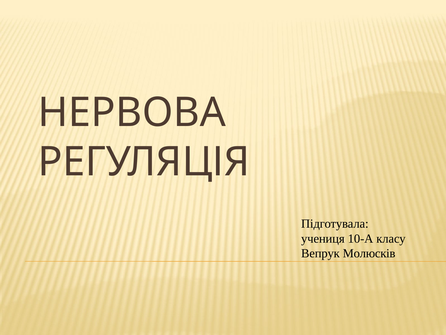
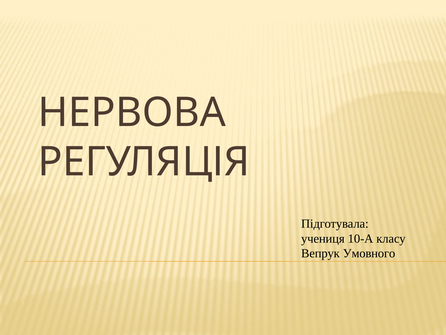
Молюсків: Молюсків -> Умовного (369, 253)
